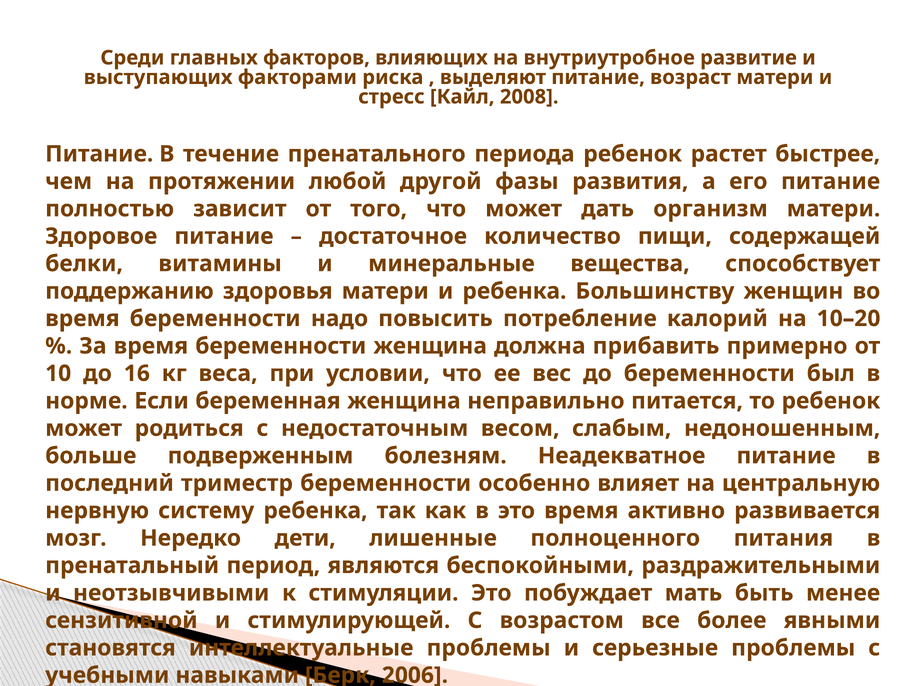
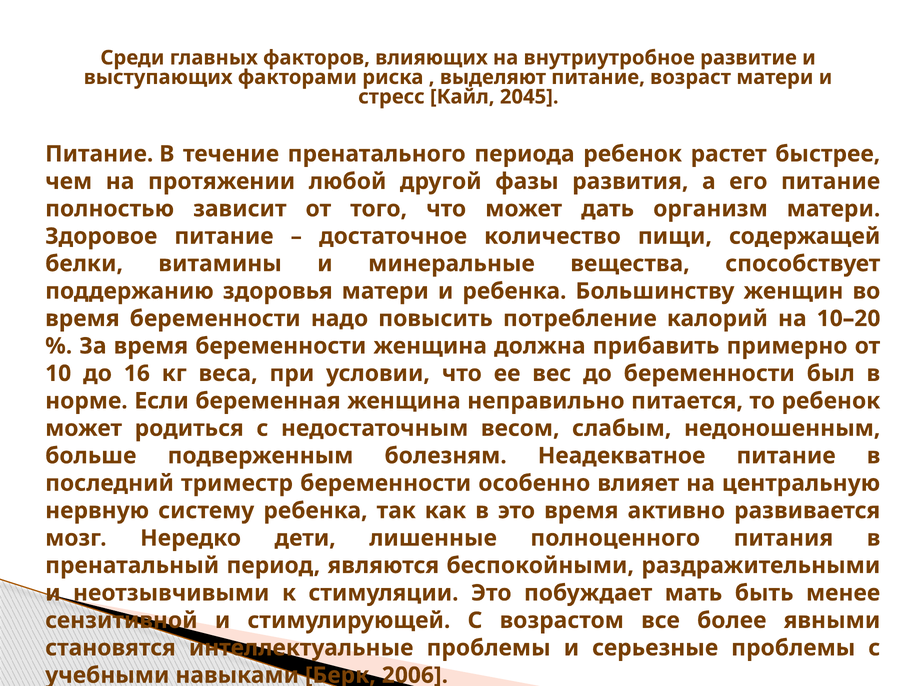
2008: 2008 -> 2045 (529, 97)
